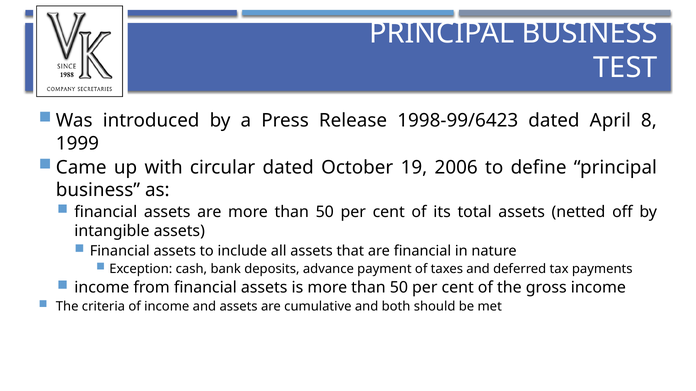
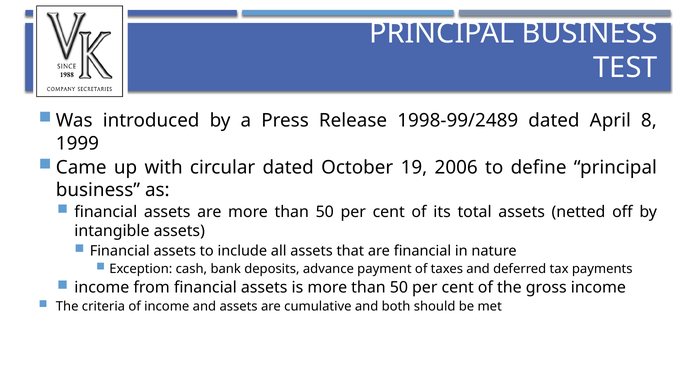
1998-99/6423: 1998-99/6423 -> 1998-99/2489 (458, 121)
